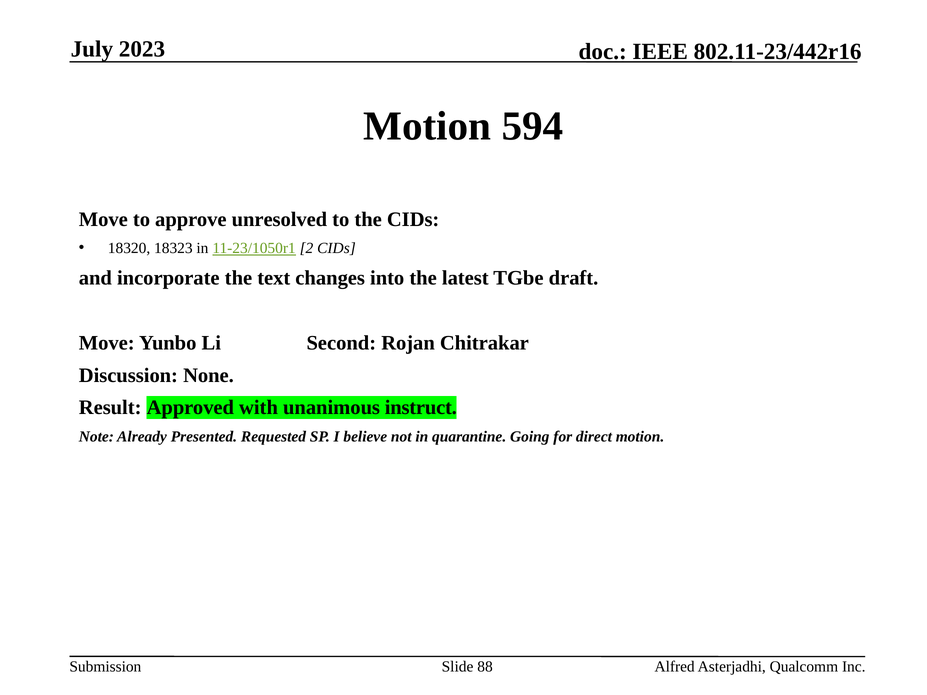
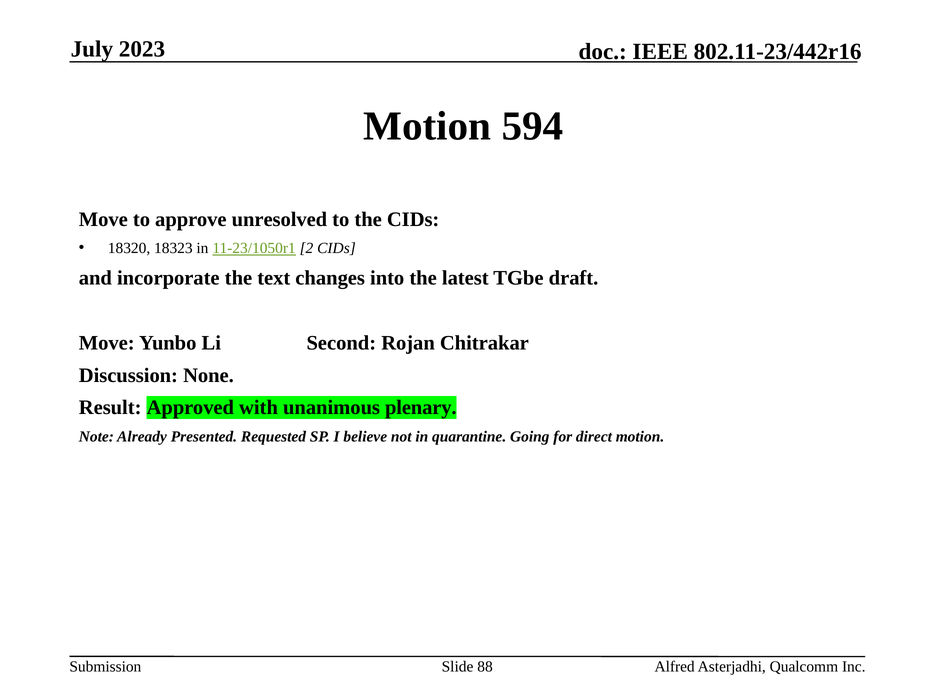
instruct: instruct -> plenary (421, 408)
